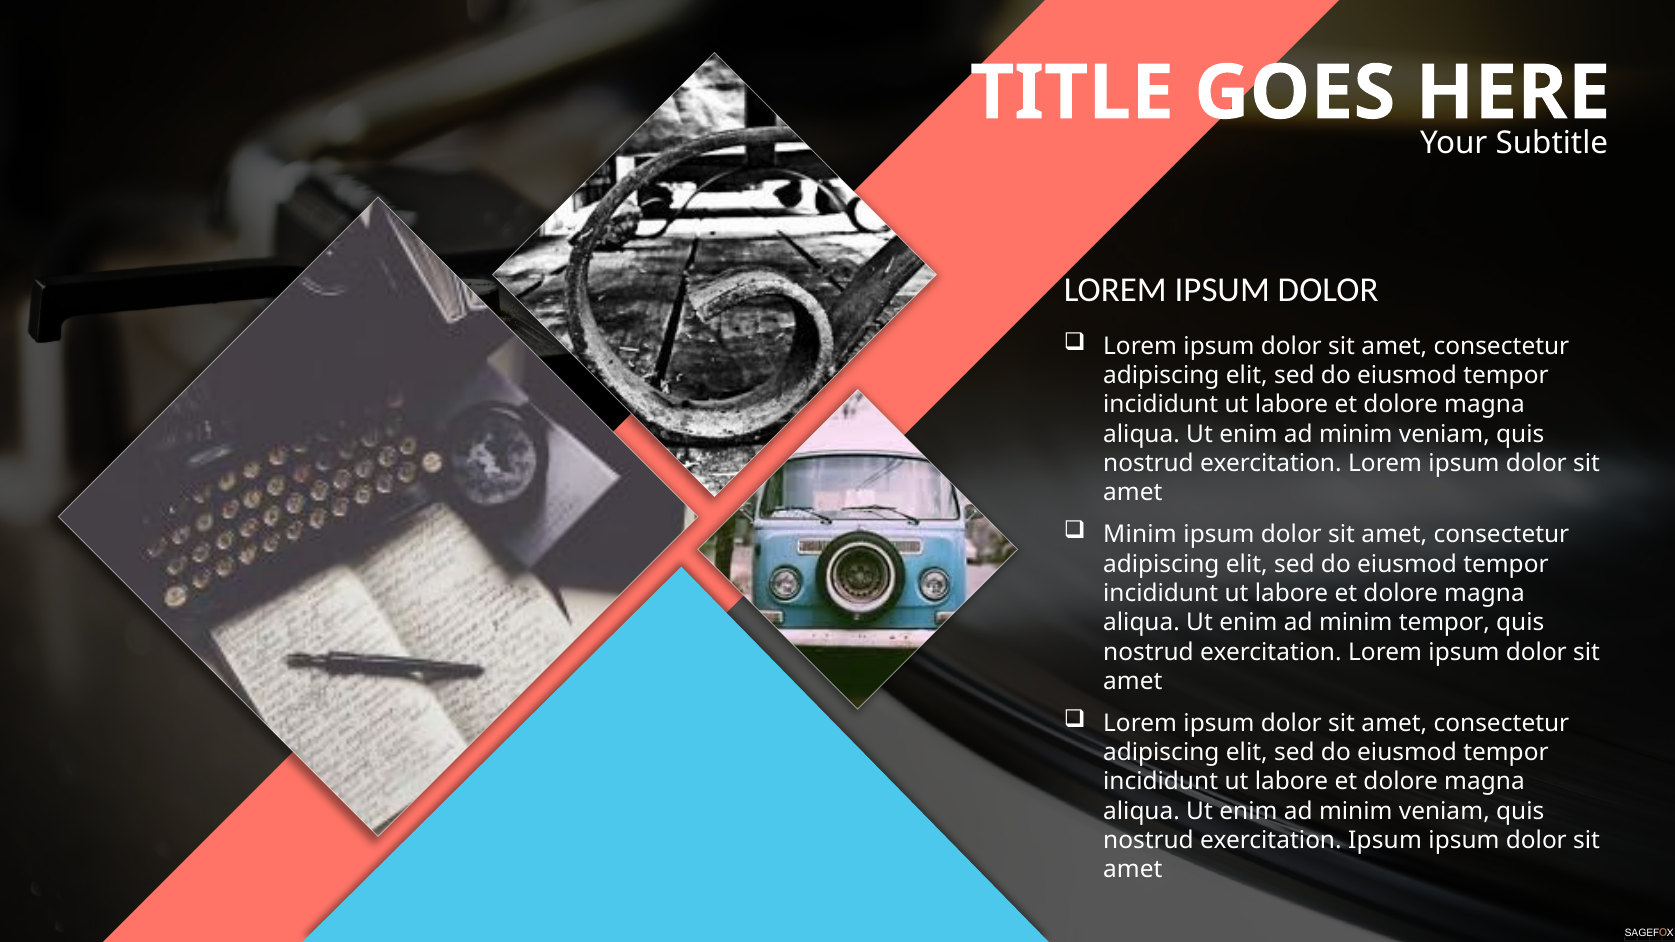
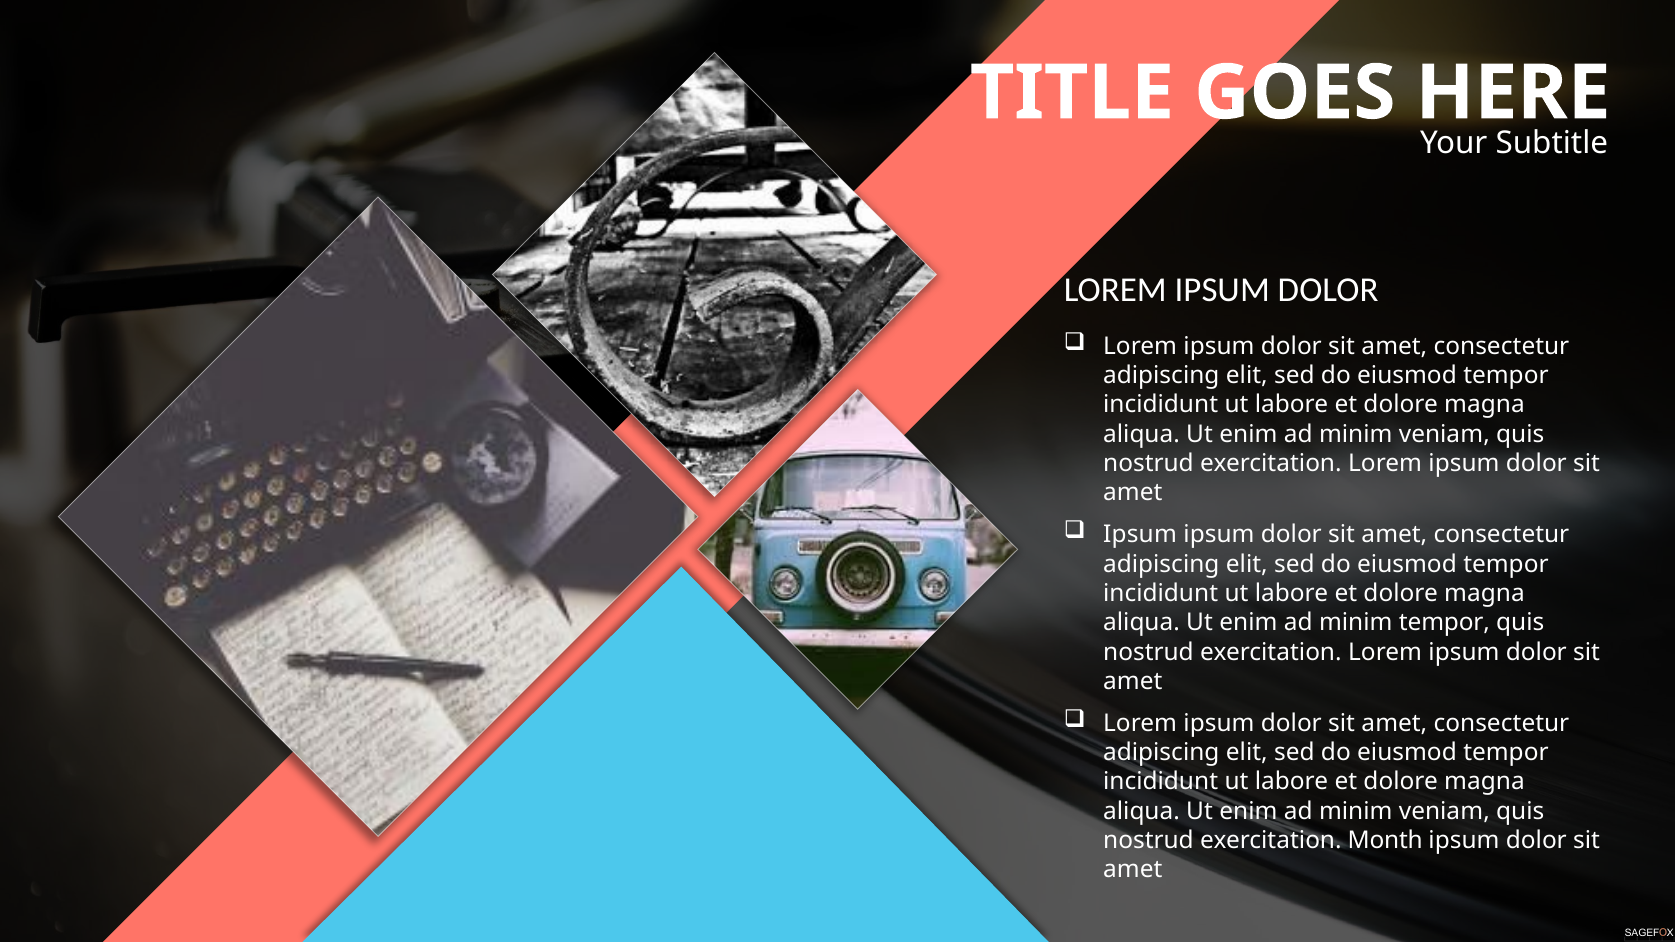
Minim: Minim -> Ipsum (1140, 535)
exercitation Ipsum: Ipsum -> Month (1385, 841)
